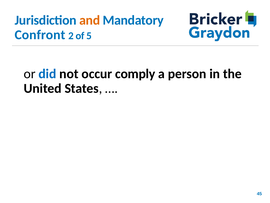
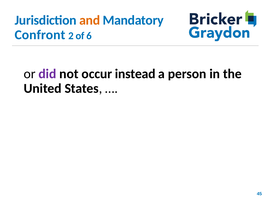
5: 5 -> 6 (89, 36)
did colour: blue -> purple (47, 74)
comply: comply -> instead (135, 74)
